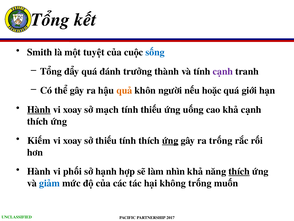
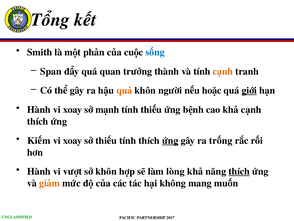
tuyệt: tuyệt -> phản (94, 52)
Tổng: Tổng -> Span (51, 71)
đánh: đánh -> quan (110, 71)
cạnh colour: purple -> orange (223, 71)
giới underline: none -> present (249, 90)
Hành underline: present -> none (39, 109)
mạch: mạch -> mạnh (107, 109)
uống: uống -> bệnh (193, 109)
phối: phối -> vượt (73, 171)
sở hạnh: hạnh -> khôn (106, 171)
nhìn: nhìn -> lòng (175, 171)
giảm colour: blue -> orange (49, 183)
không trống: trống -> mang (200, 183)
